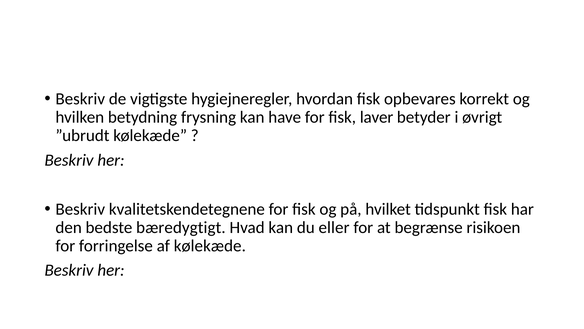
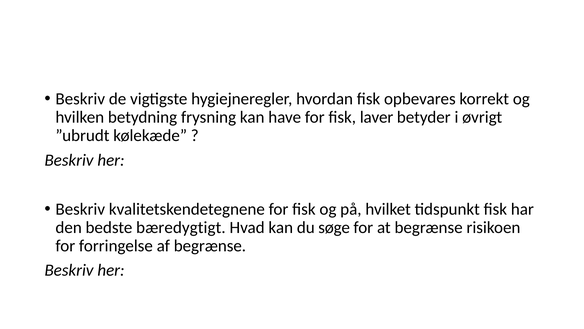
eller: eller -> søge (334, 227)
af kølekæde: kølekæde -> begrænse (210, 246)
